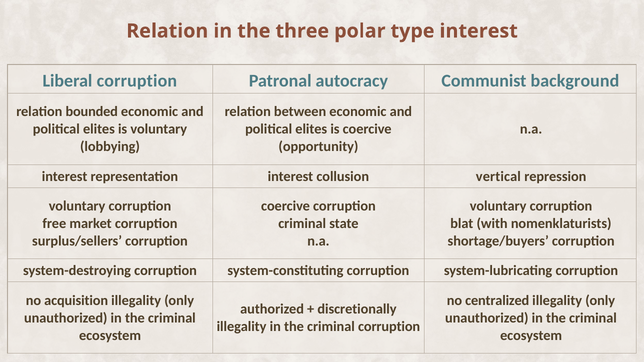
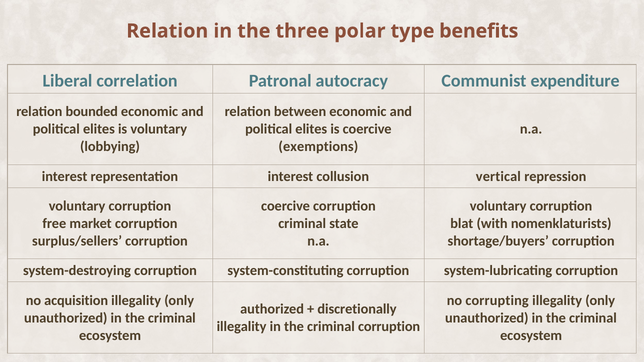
type interest: interest -> benefits (479, 31)
Liberal corruption: corruption -> correlation (137, 81)
background: background -> expenditure (575, 81)
opportunity: opportunity -> exemptions (318, 147)
centralized: centralized -> corrupting (497, 301)
